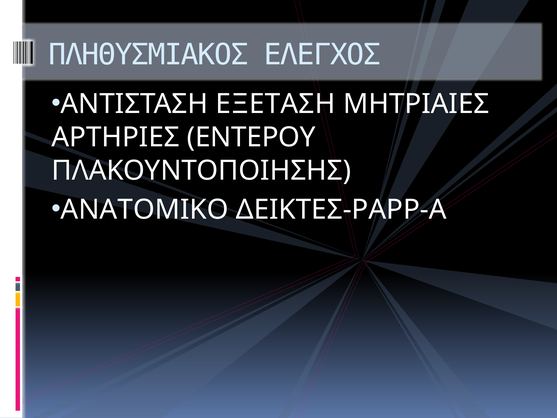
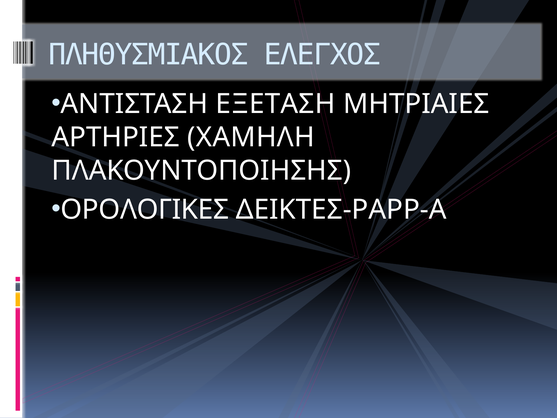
ΕΝΤΕΡΟΥ: ΕΝΤΕΡΟΥ -> ΧΑΜΗΛΗ (251, 137)
ΑΝΑΤΟΜΙΚΟ: ΑΝΑΤΟΜΙΚΟ -> ΟΡΟΛΟΓΙΚΕΣ (145, 209)
